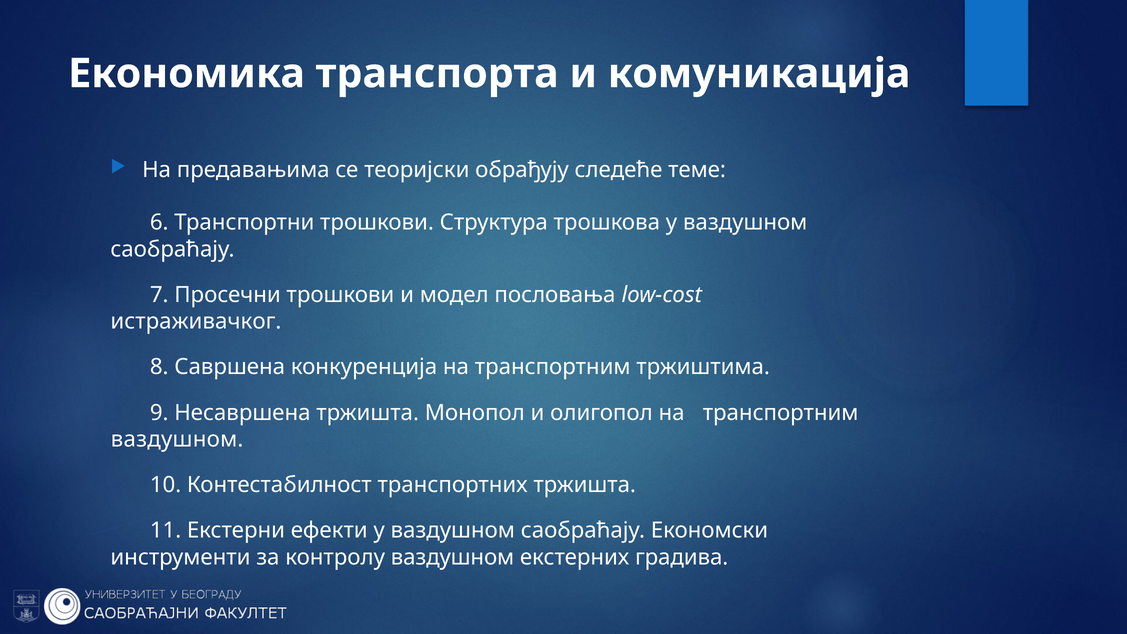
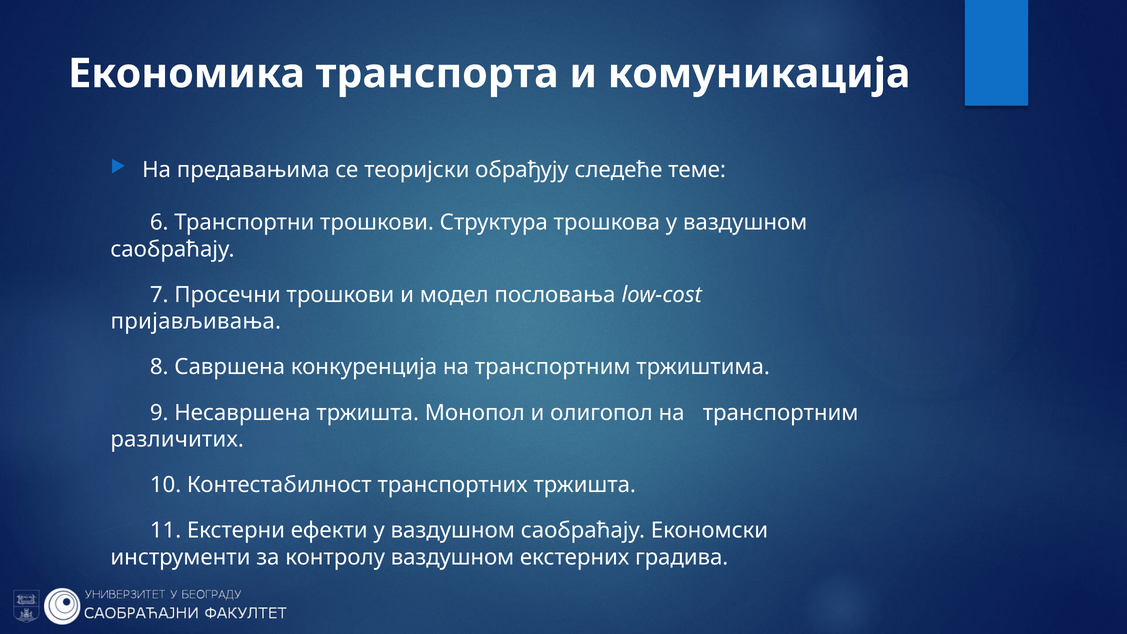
истраживачког: истраживачког -> пријављивања (196, 321)
ваздушном: ваздушном -> различитих (177, 439)
